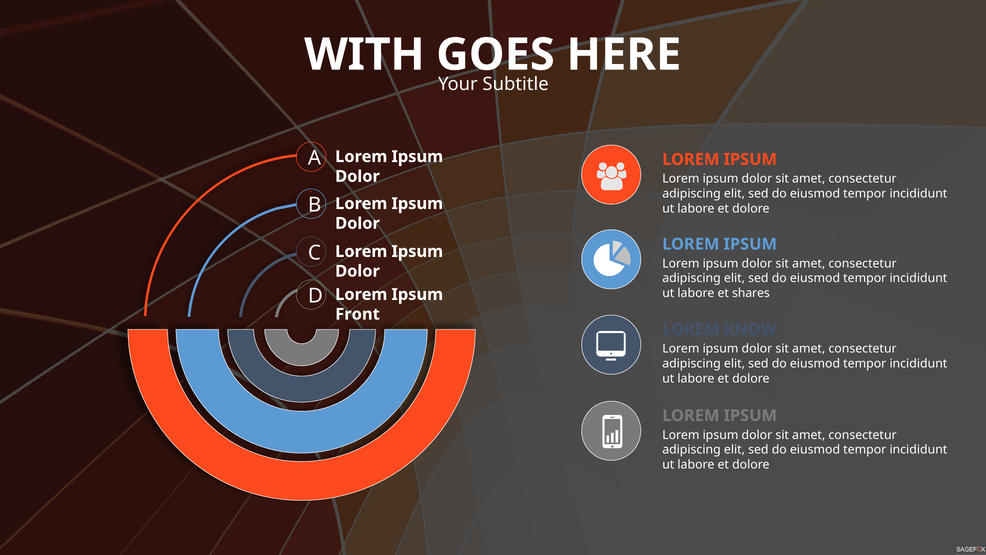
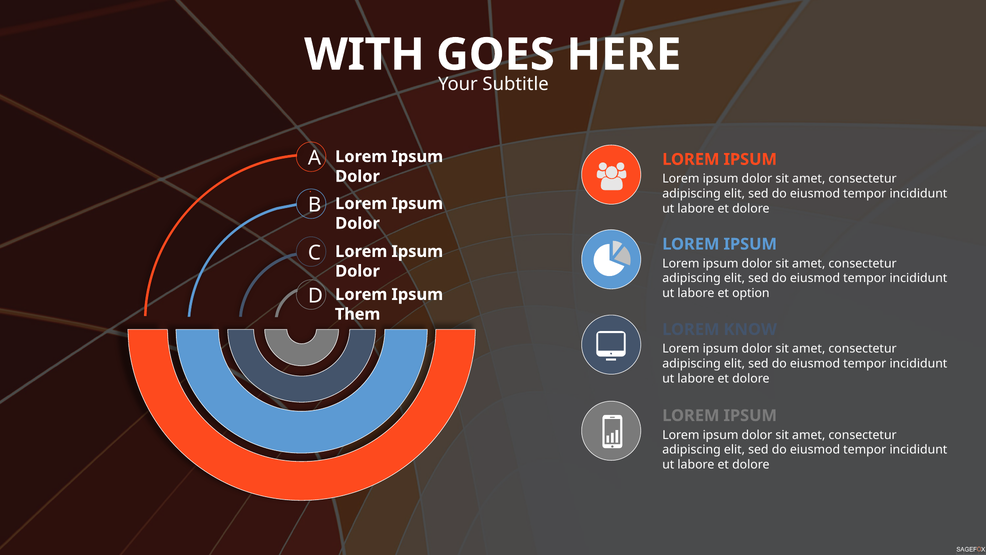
shares: shares -> option (751, 293)
Front: Front -> Them (358, 314)
